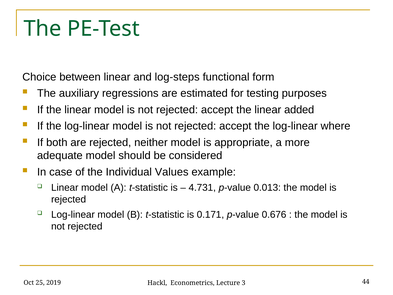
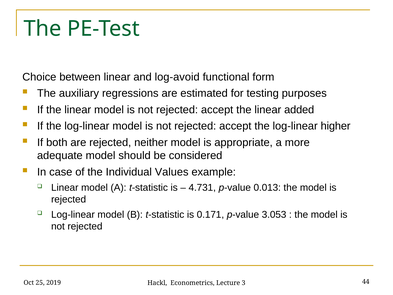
log-steps: log-steps -> log-avoid (177, 77)
where: where -> higher (336, 126)
0.676: 0.676 -> 3.053 (274, 214)
